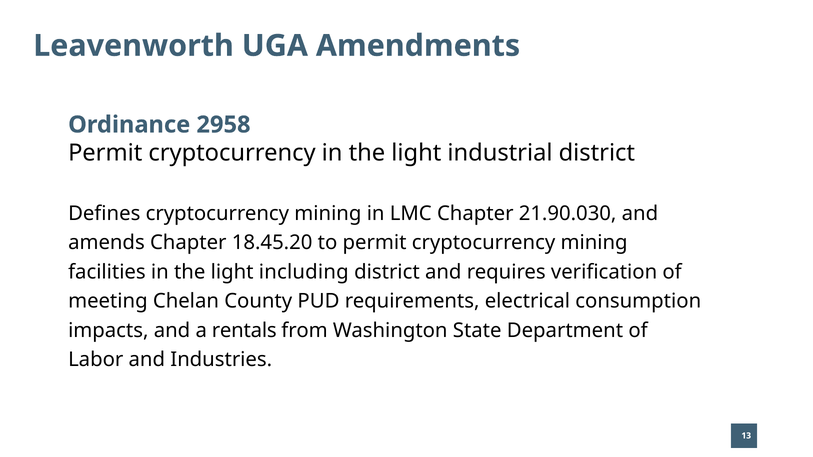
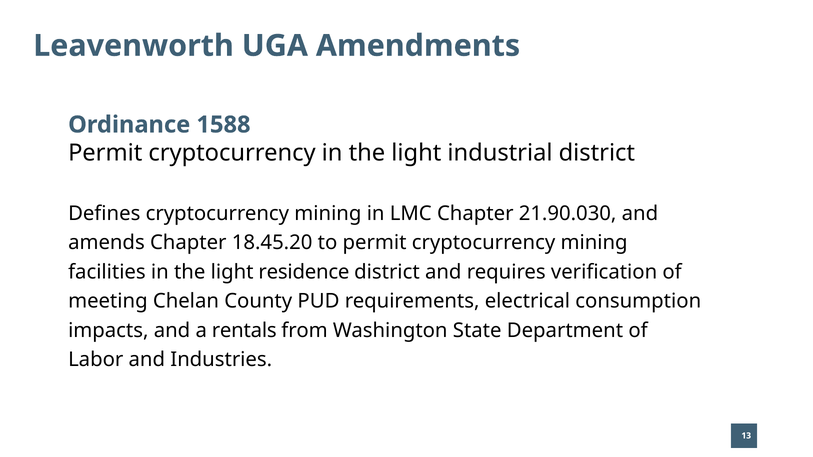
2958: 2958 -> 1588 (223, 125)
including: including -> residence (304, 272)
